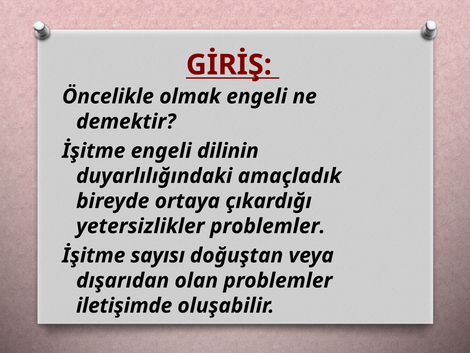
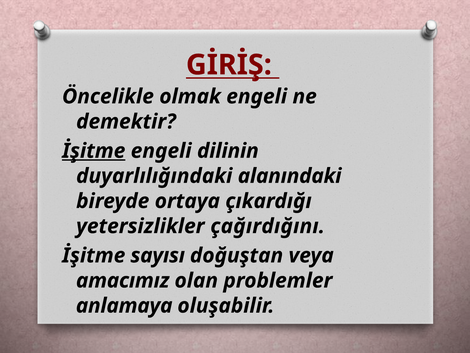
İşitme underline: none -> present (94, 151)
amaçladık: amaçladık -> alanındaki (290, 176)
yetersizlikler problemler: problemler -> çağırdığını (268, 226)
dışarıdan: dışarıdan -> amacımız (123, 280)
iletişimde: iletişimde -> anlamaya (124, 305)
